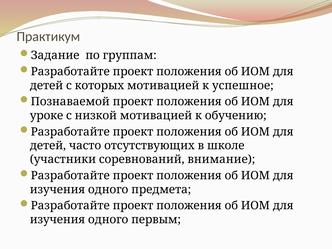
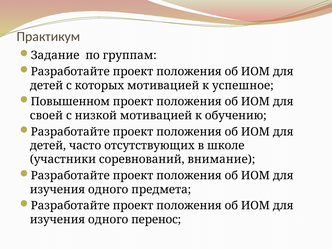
Познаваемой: Познаваемой -> Повышенном (70, 102)
уроке: уроке -> своей (46, 116)
первым: первым -> перенос (156, 219)
